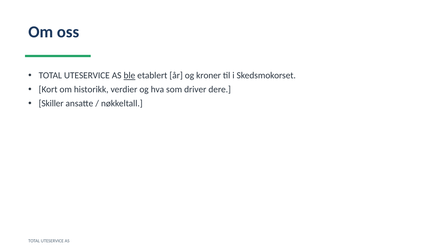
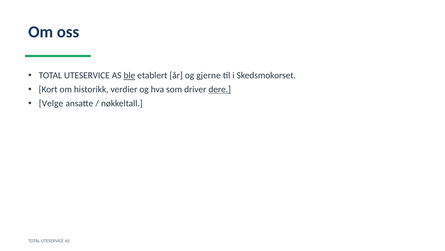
kroner: kroner -> gjerne (209, 75)
dere underline: none -> present (220, 89)
Skiller: Skiller -> Velge (51, 103)
